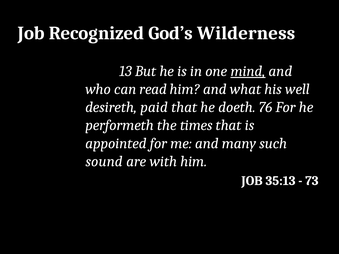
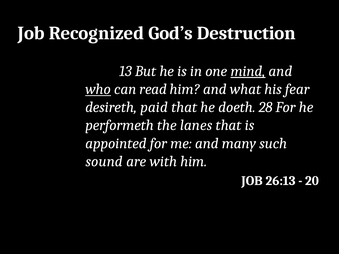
Wilderness: Wilderness -> Destruction (246, 33)
who underline: none -> present (98, 89)
well: well -> fear (297, 89)
76: 76 -> 28 (266, 107)
times: times -> lanes (196, 125)
35:13: 35:13 -> 26:13 (281, 181)
73: 73 -> 20 (312, 181)
